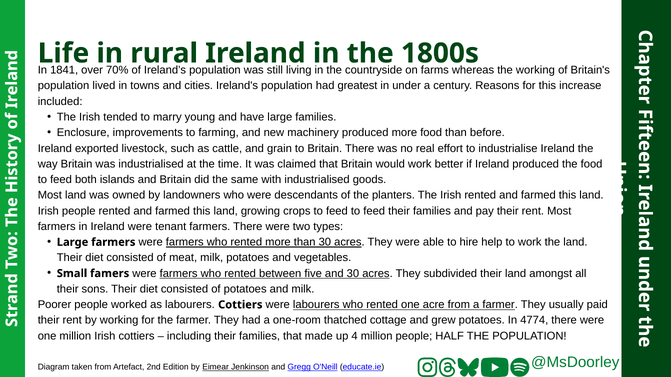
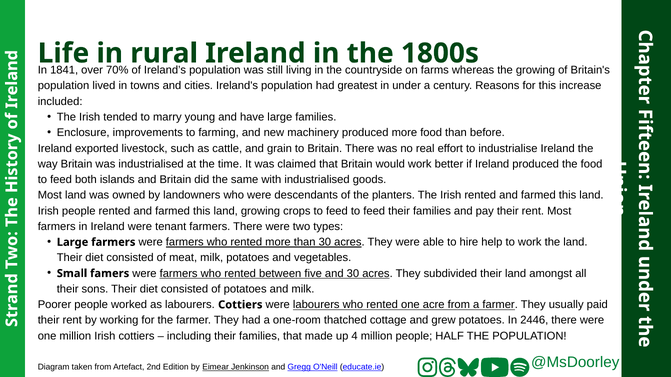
the working: working -> growing (535, 70)
4774: 4774 -> 2446 (534, 321)
